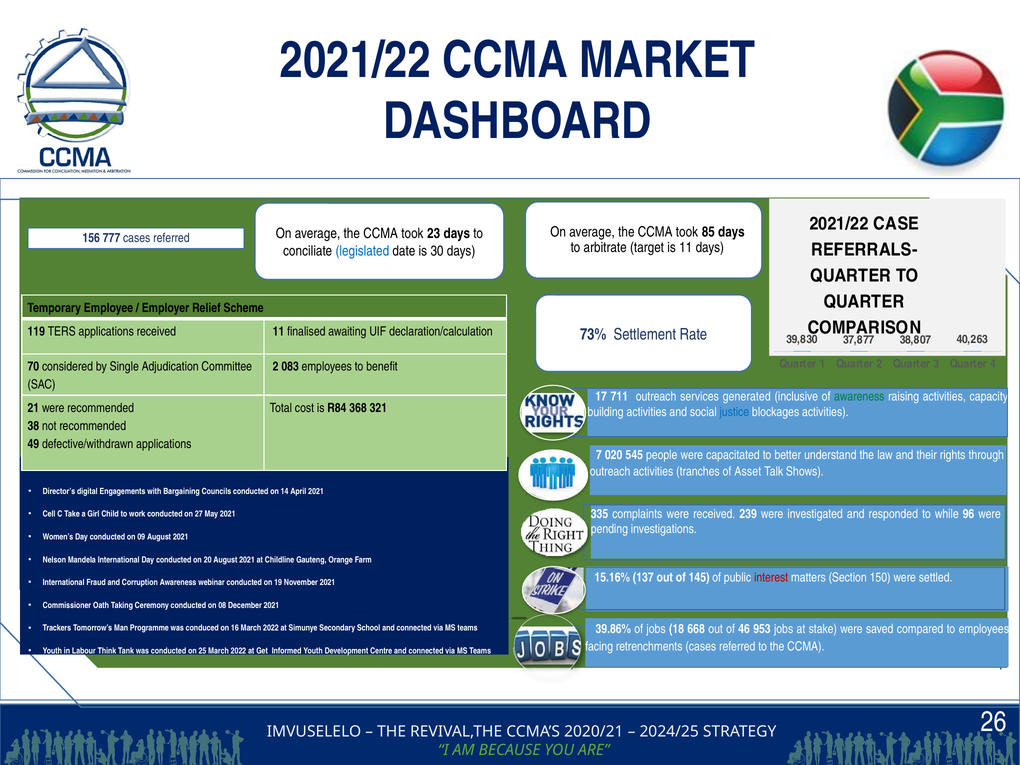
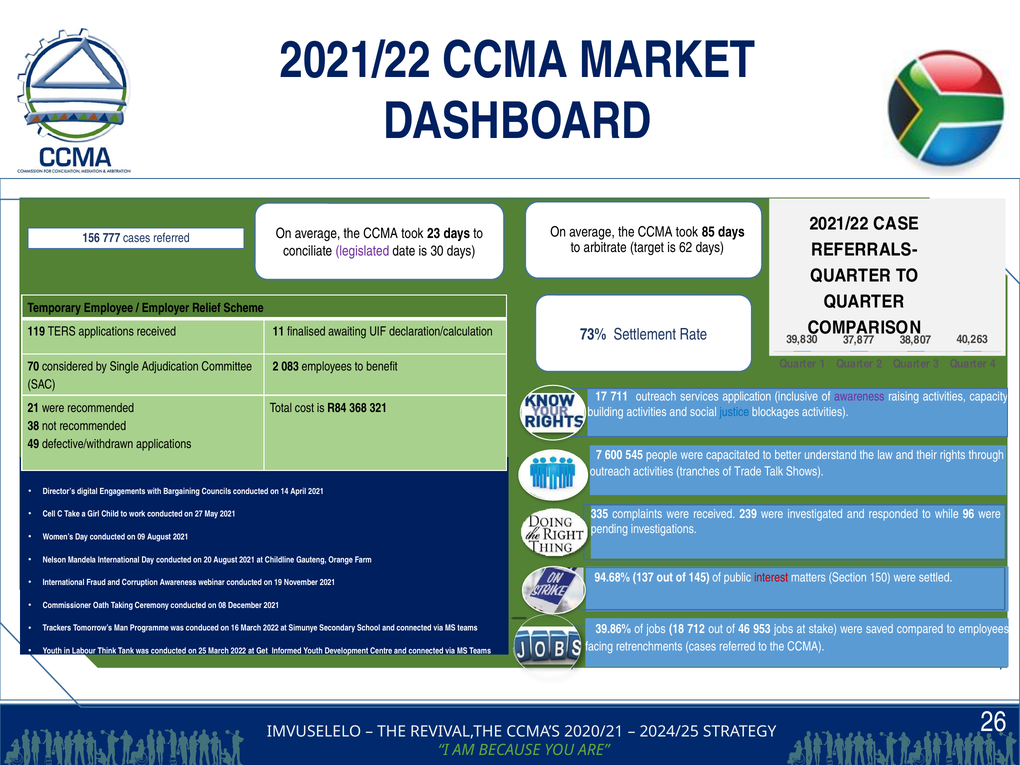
is 11: 11 -> 62 (686, 248)
legislated colour: blue -> purple (362, 251)
generated: generated -> application (747, 397)
awareness colour: green -> purple (859, 397)
020: 020 -> 600 (614, 455)
Asset: Asset -> Trade (748, 471)
15.16%: 15.16% -> 94.68% (612, 577)
668: 668 -> 712 (696, 629)
